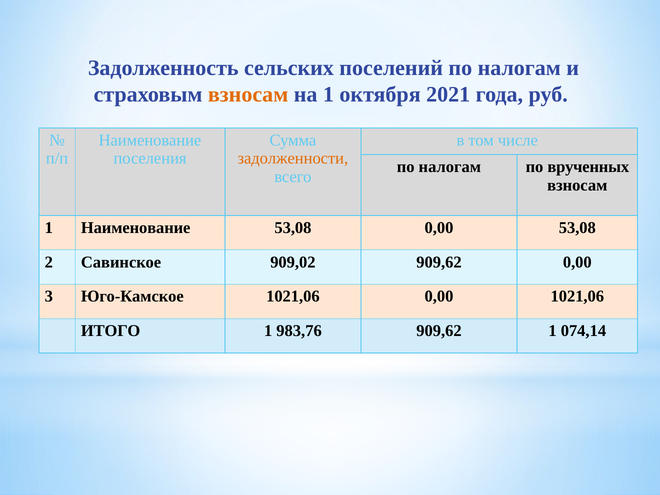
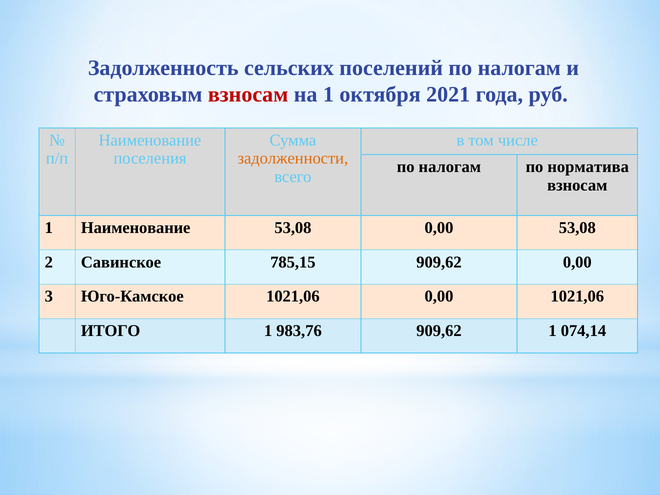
взносам colour: orange -> red (248, 94)
врученных: врученных -> норматива (588, 167)
909,02: 909,02 -> 785,15 (293, 262)
